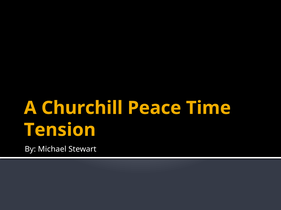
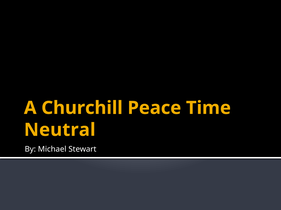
Tension: Tension -> Neutral (60, 130)
